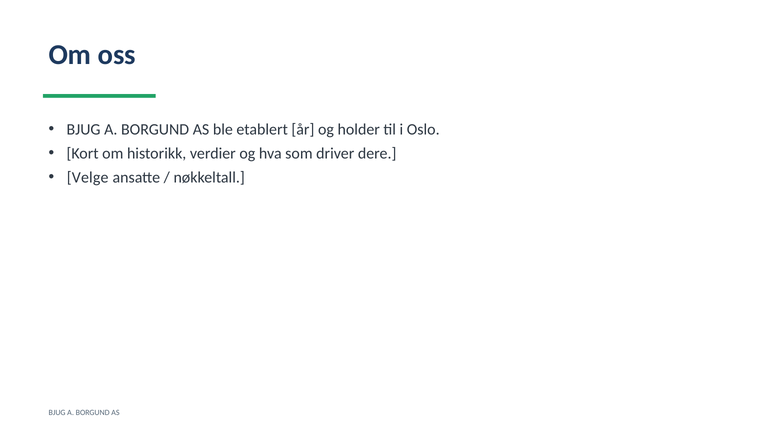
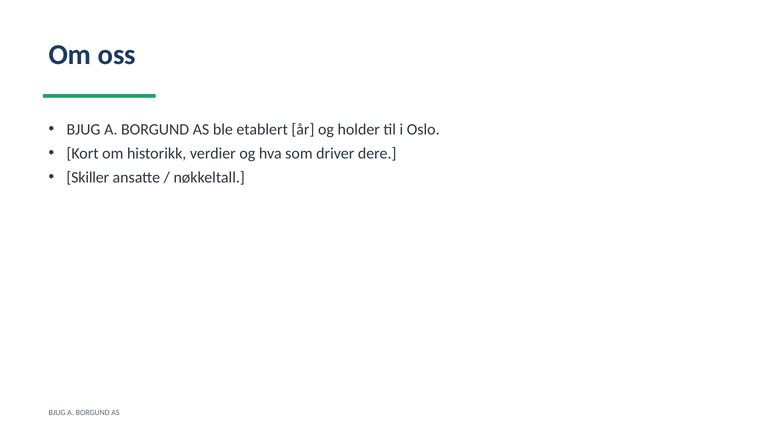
Velge: Velge -> Skiller (88, 177)
